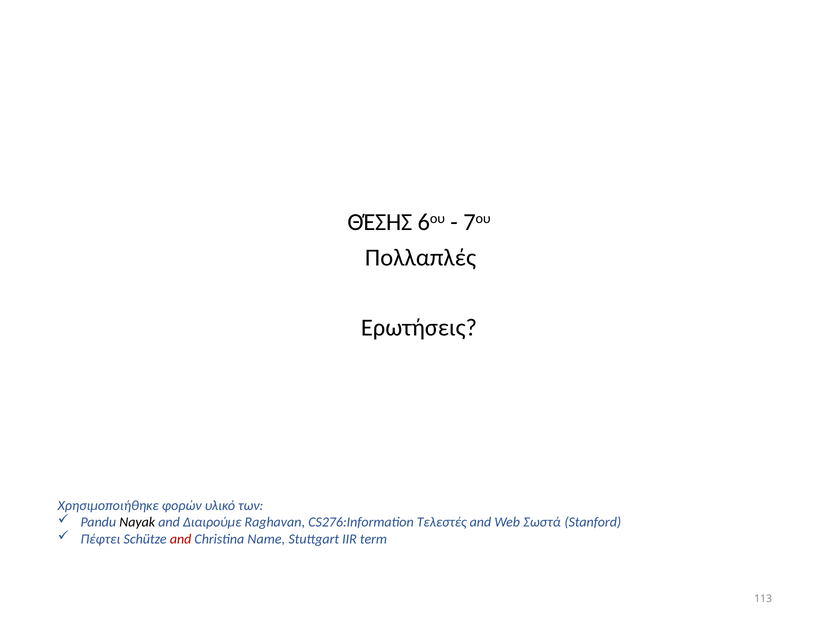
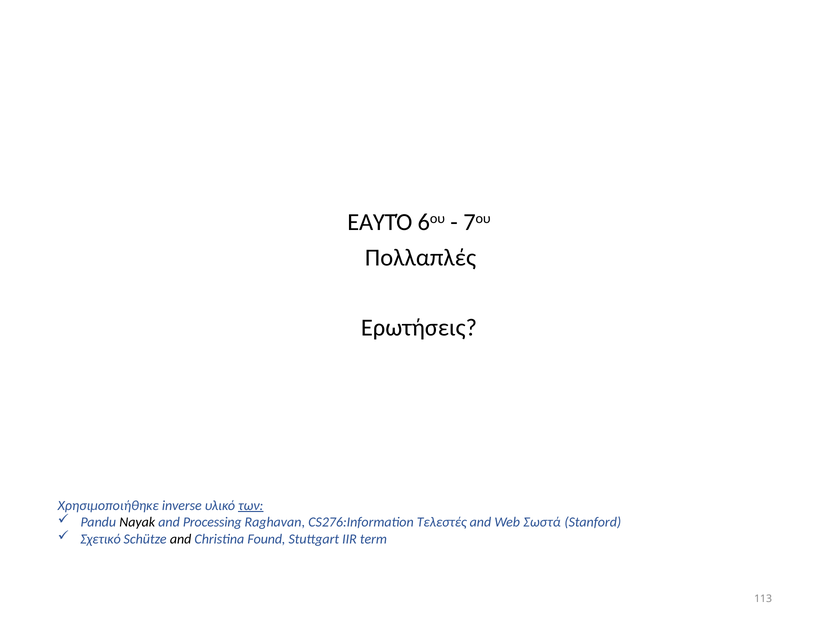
ΘΈΣΗΣ: ΘΈΣΗΣ -> ΕΑΥΤΌ (380, 223)
φορών: φορών -> inverse (182, 506)
των underline: none -> present (251, 506)
Διαιρούμε: Διαιρούμε -> Processing (212, 523)
Πέφτει: Πέφτει -> Σχετικό (101, 539)
and colour: red -> black (181, 539)
Name: Name -> Found (266, 539)
